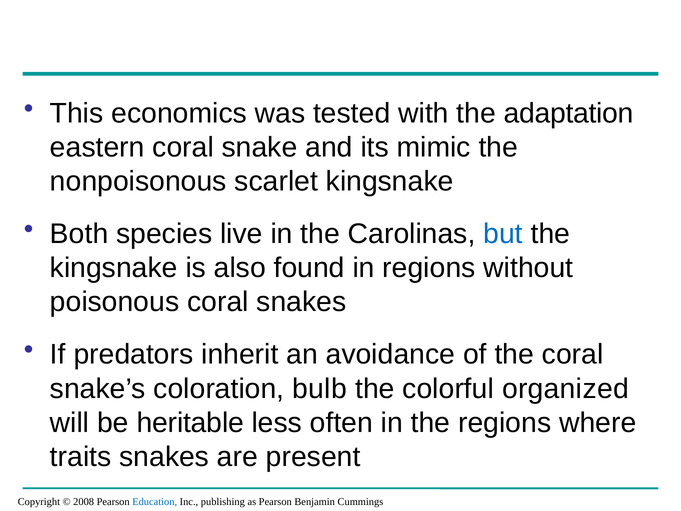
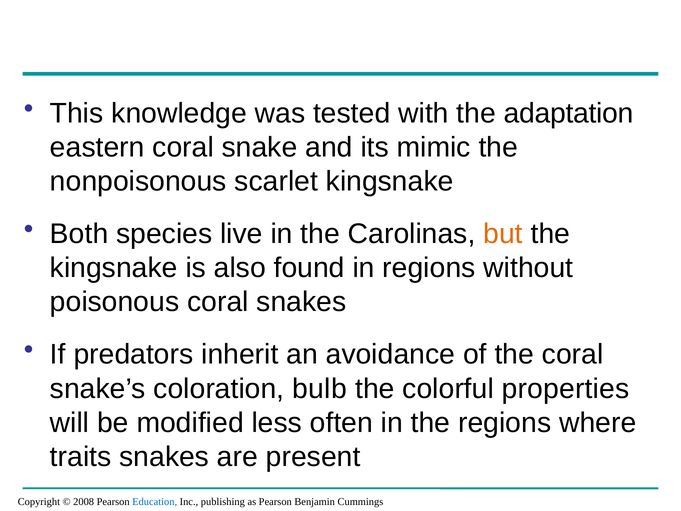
economics: economics -> knowledge (179, 113)
but colour: blue -> orange (503, 234)
organized: organized -> properties (565, 388)
heritable: heritable -> modified (190, 423)
